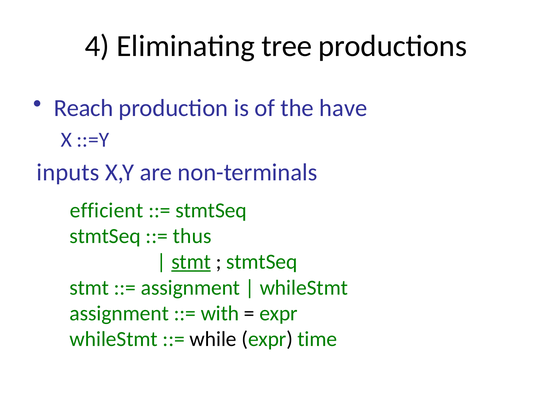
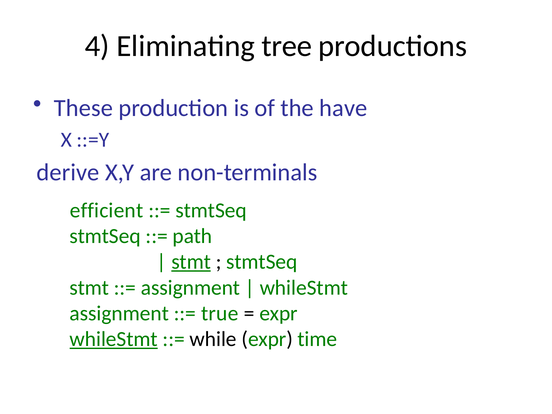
Reach: Reach -> These (83, 108)
inputs: inputs -> derive (68, 172)
thus: thus -> path (192, 236)
with: with -> true (220, 313)
whileStmt underline: none -> present (114, 339)
